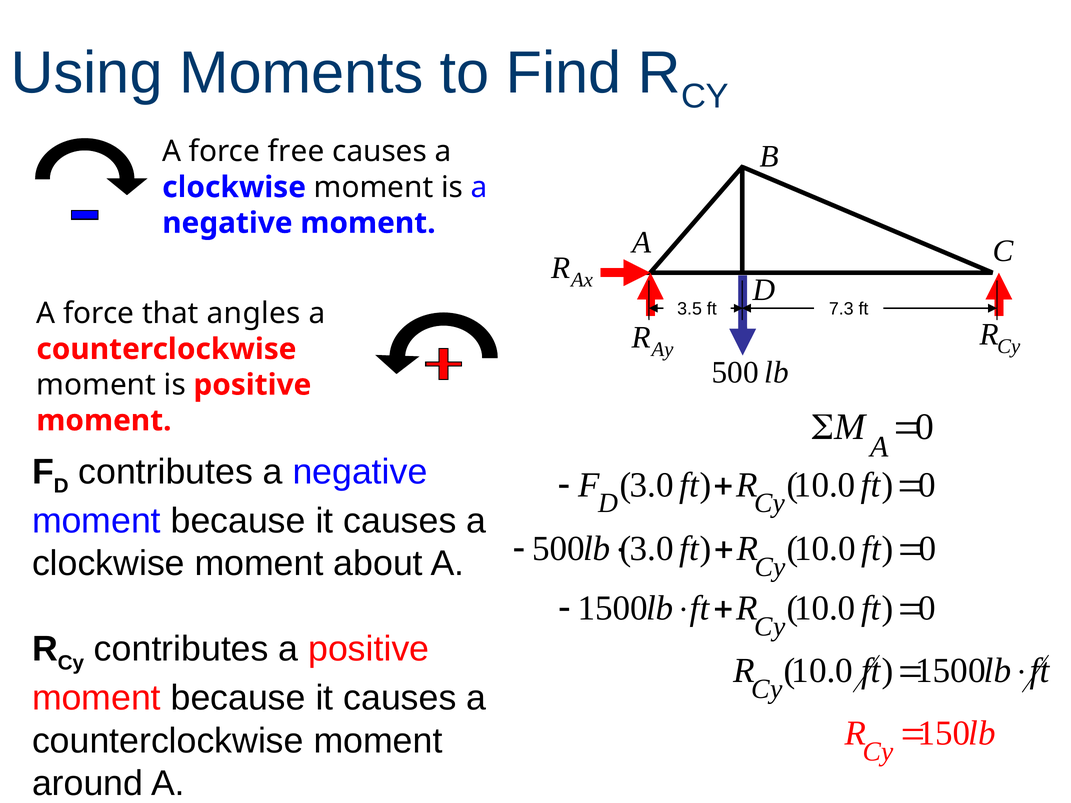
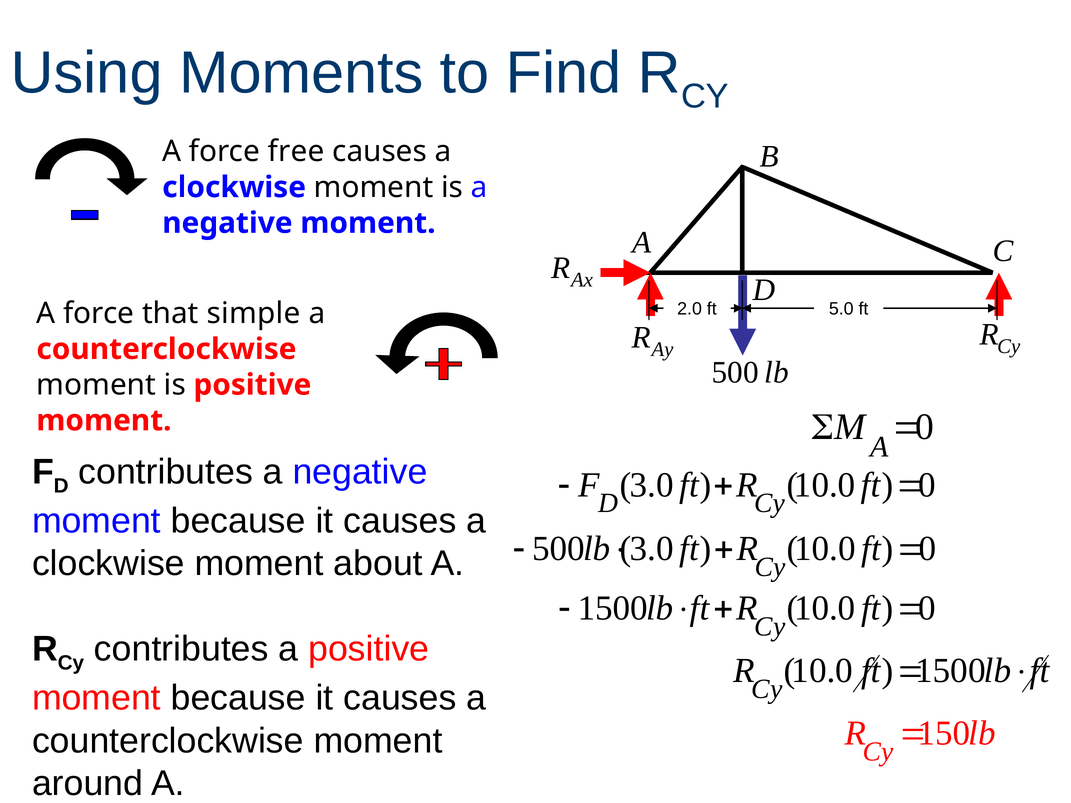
3.5: 3.5 -> 2.0 (690, 309)
7.3: 7.3 -> 5.0 (841, 309)
angles: angles -> simple (254, 314)
